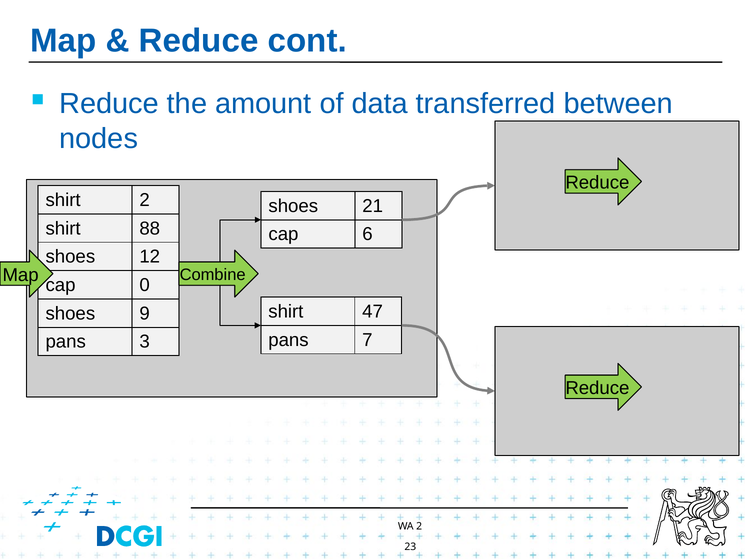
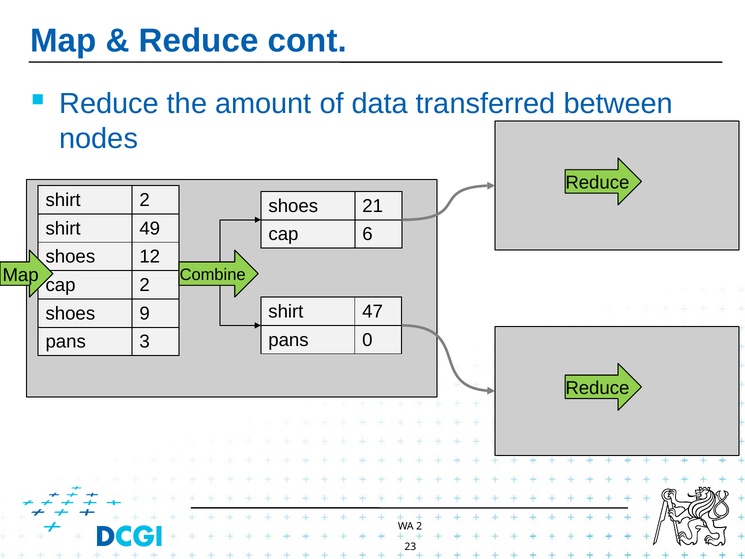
88: 88 -> 49 (150, 228)
0: 0 -> 2 (145, 285)
7: 7 -> 0 (367, 340)
